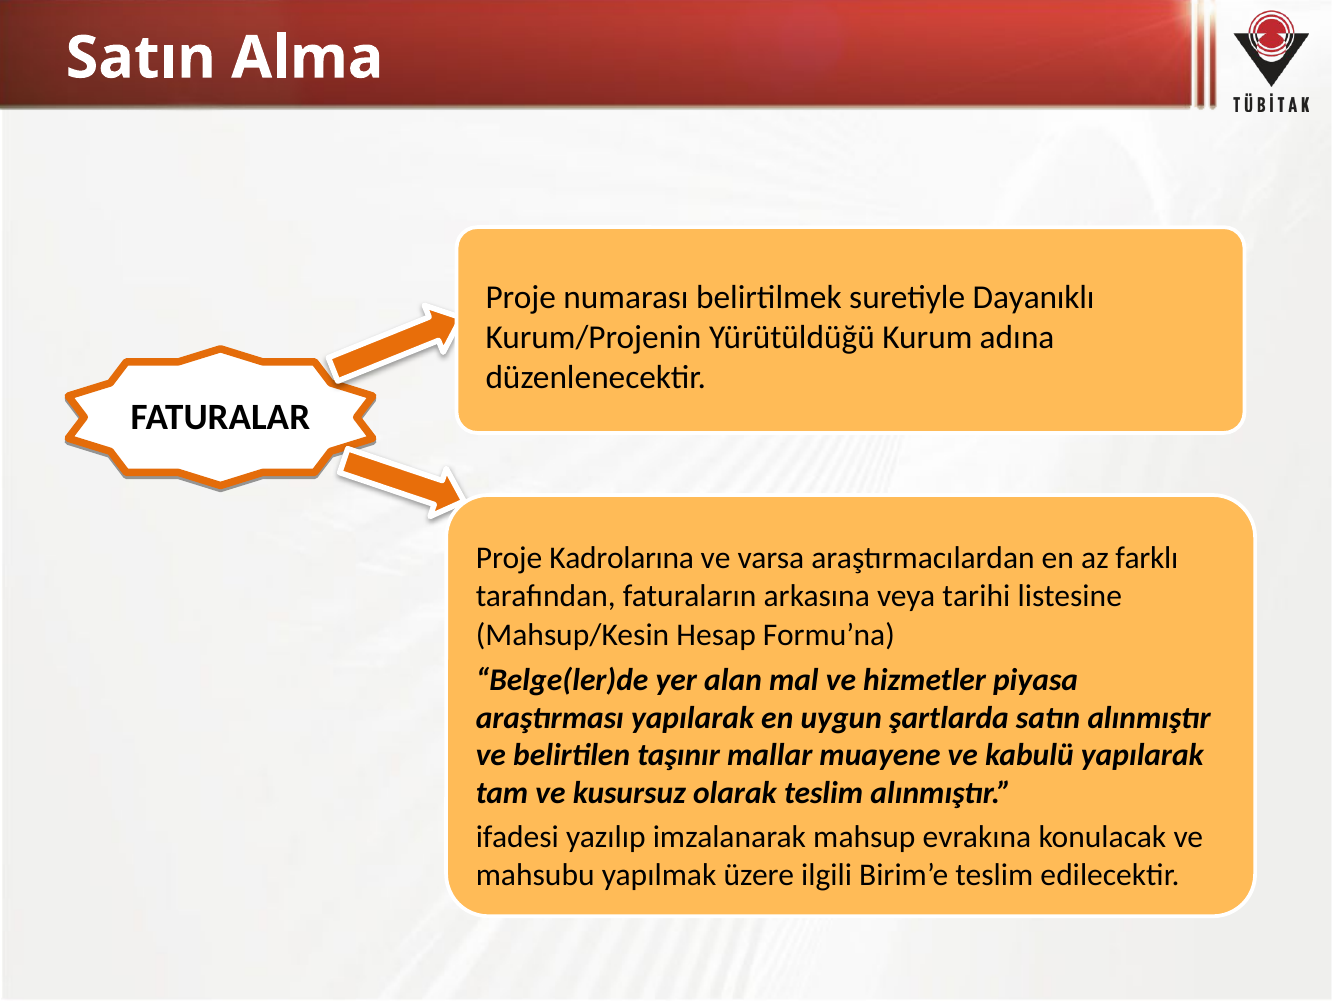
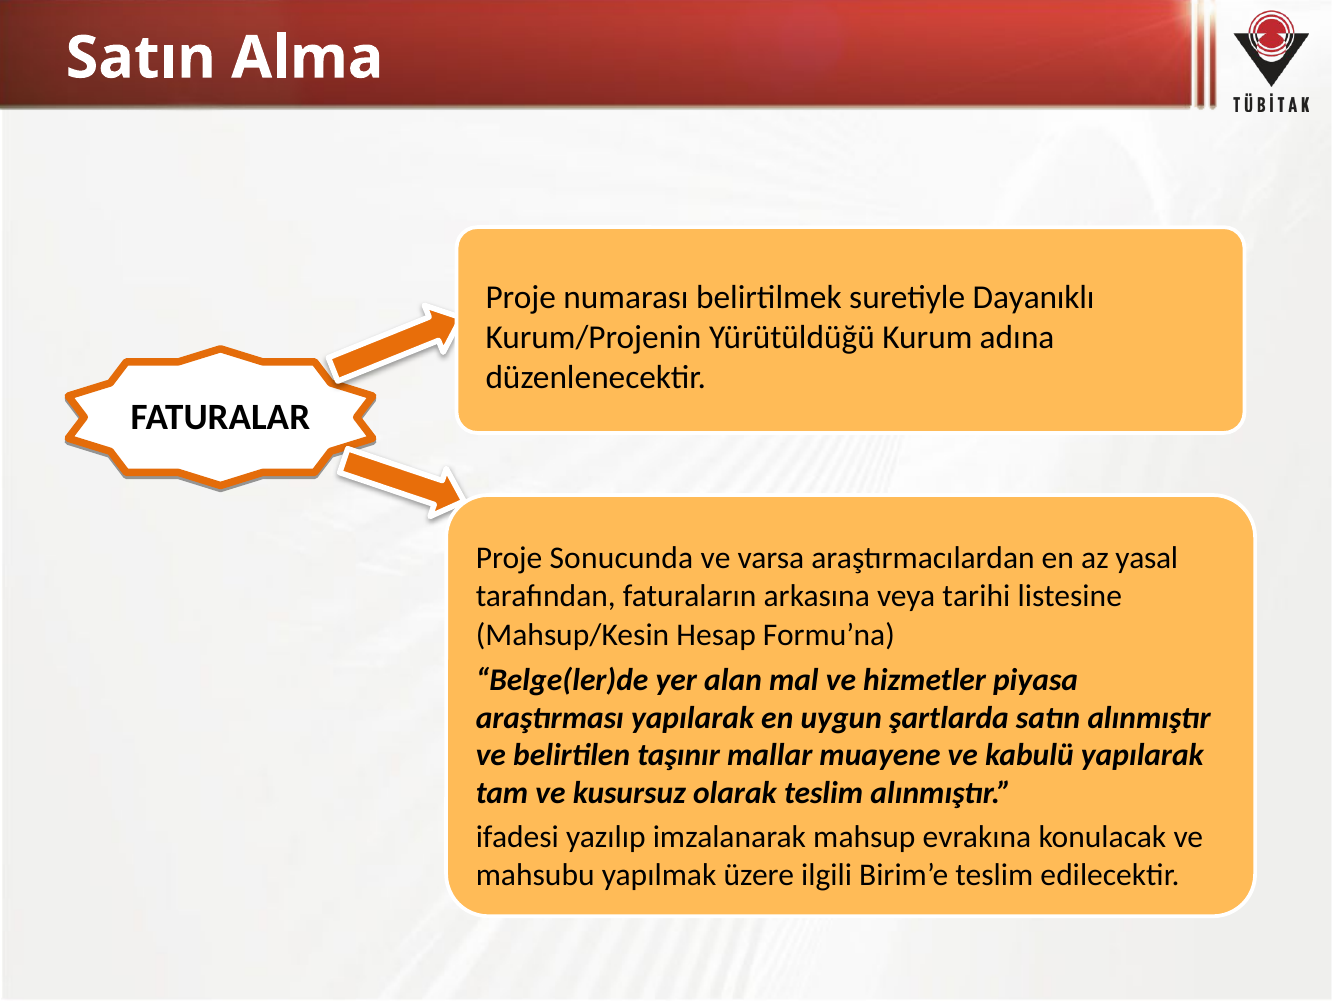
Kadrolarına: Kadrolarına -> Sonucunda (621, 558)
farklı: farklı -> yasal (1147, 558)
